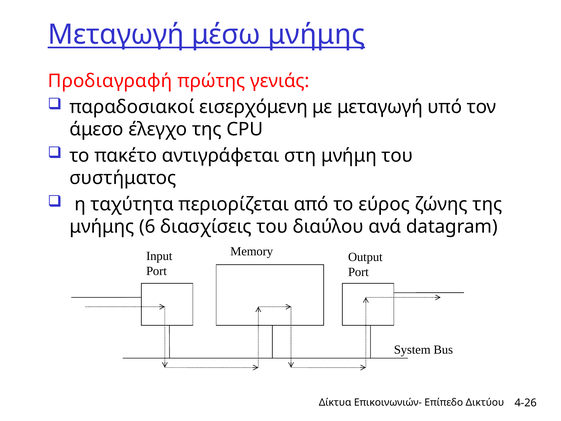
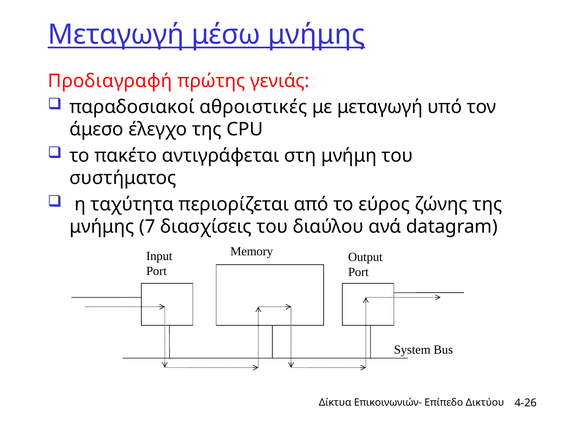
εισερχόμενη: εισερχόμενη -> αθροιστικές (253, 107)
6: 6 -> 7 (147, 227)
